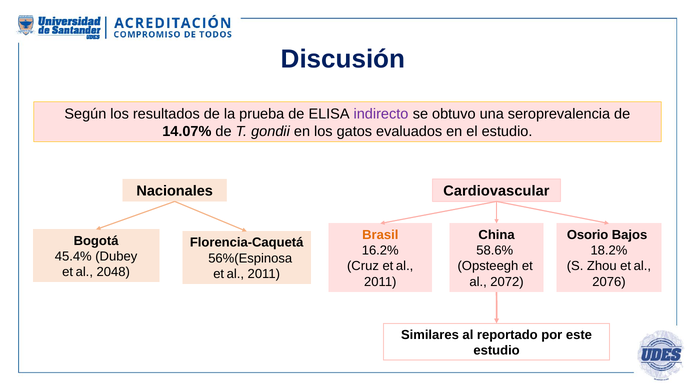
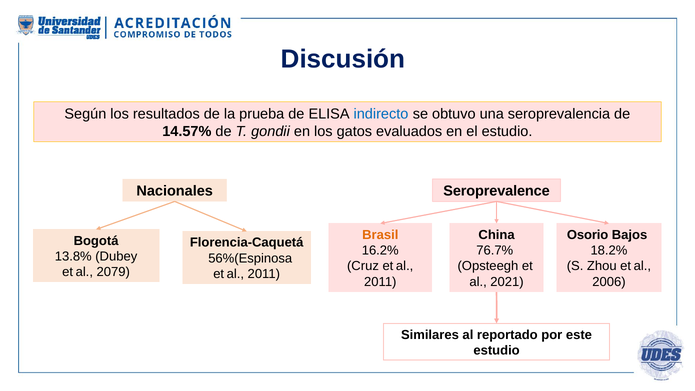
indirecto colour: purple -> blue (381, 114)
14.07%: 14.07% -> 14.57% (187, 131)
Cardiovascular: Cardiovascular -> Seroprevalence (497, 191)
58.6%: 58.6% -> 76.7% (495, 250)
45.4%: 45.4% -> 13.8% (73, 256)
2048: 2048 -> 2079 (113, 272)
2072: 2072 -> 2021 (507, 282)
2076: 2076 -> 2006 (609, 282)
